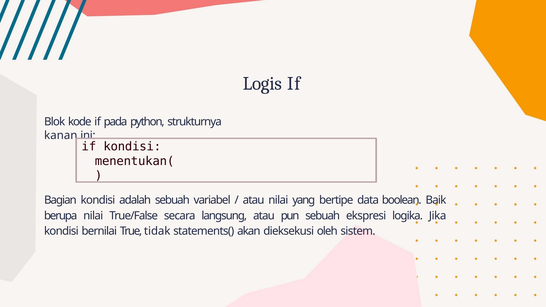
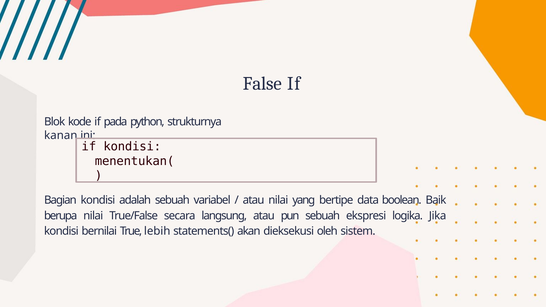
Logis: Logis -> False (262, 84)
tidak: tidak -> lebih (157, 231)
